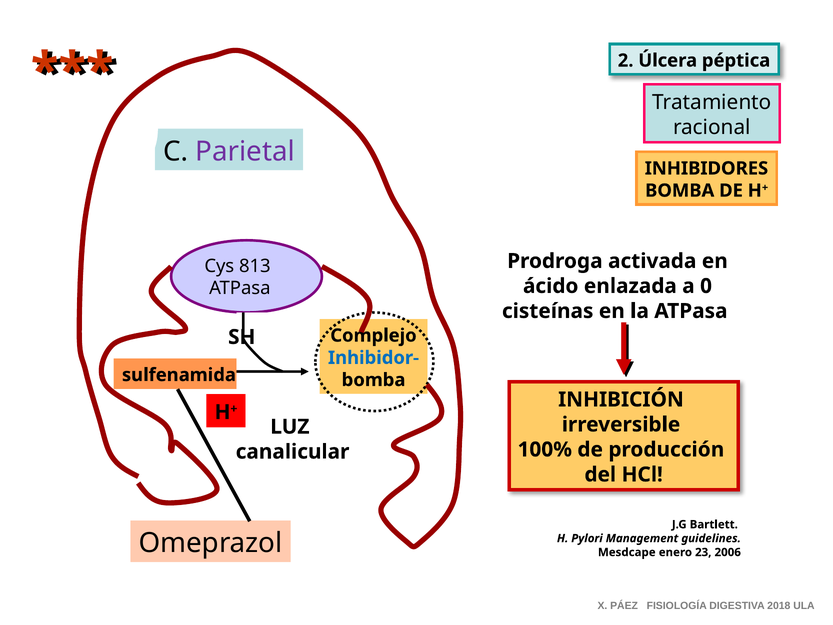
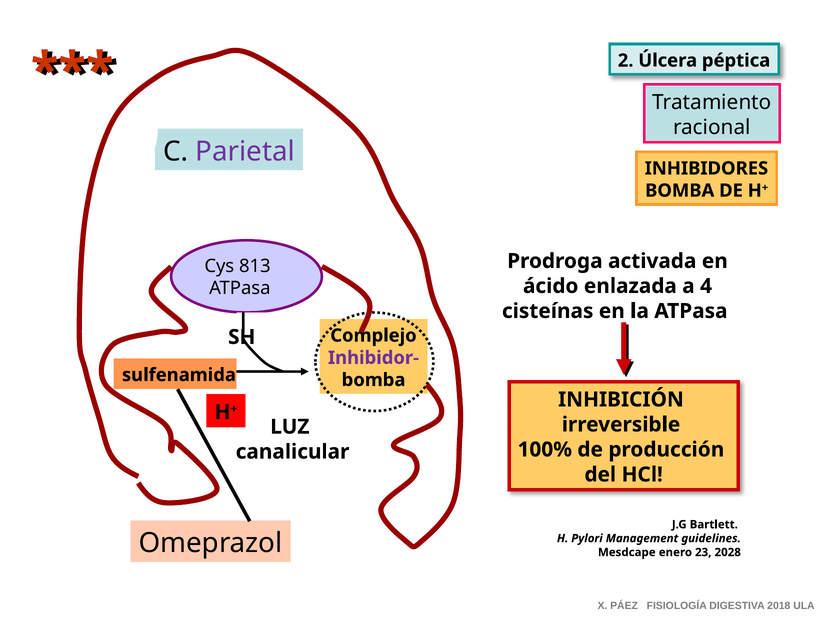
0: 0 -> 4 (706, 286)
Inhibidor- colour: blue -> purple (373, 358)
2006: 2006 -> 2028 (728, 552)
